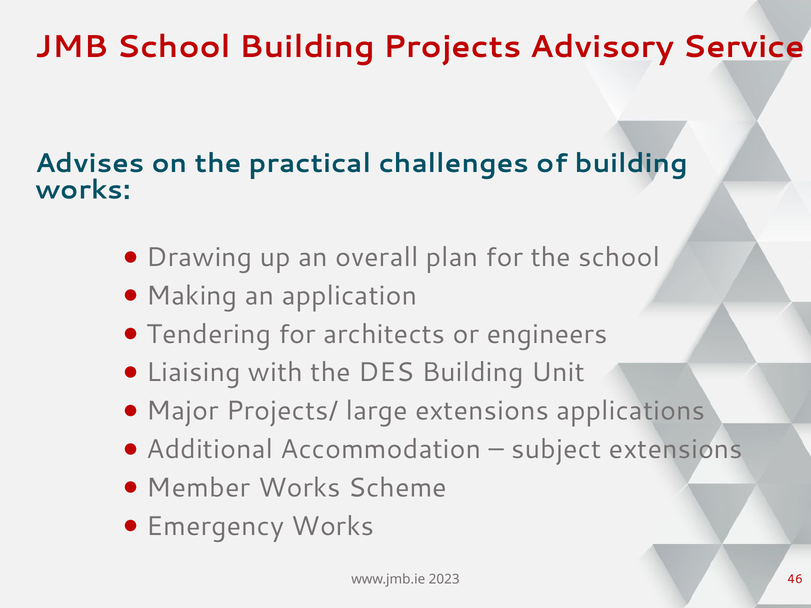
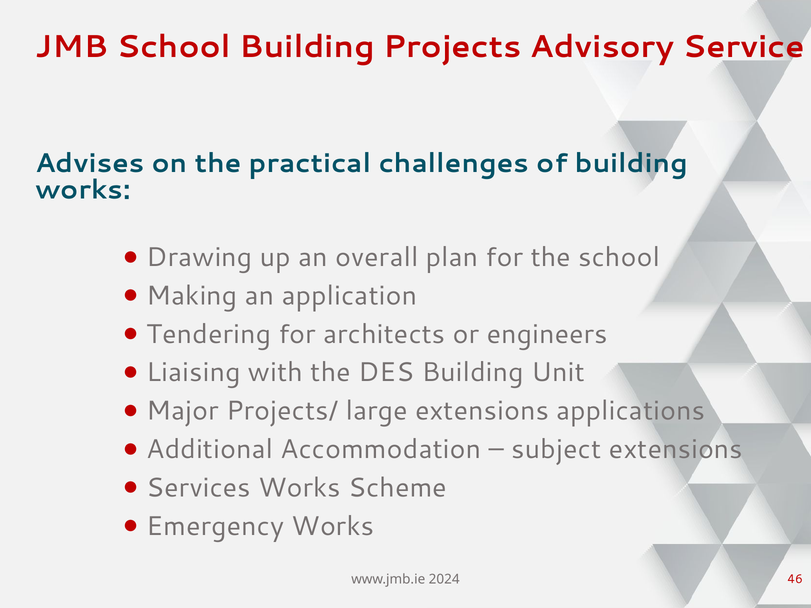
Member: Member -> Services (199, 488)
2023: 2023 -> 2024 (444, 580)
